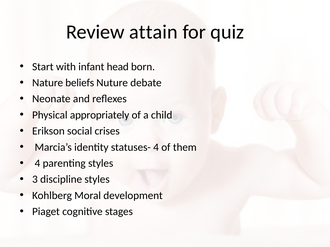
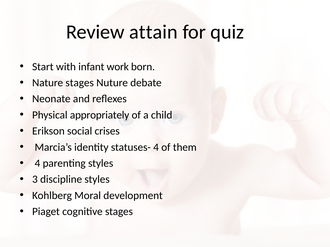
head: head -> work (118, 67)
Nature beliefs: beliefs -> stages (80, 83)
